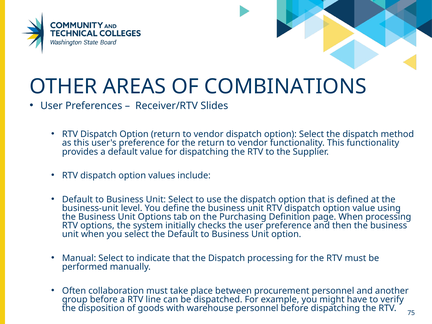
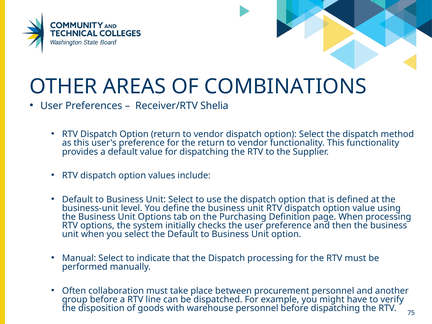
Slides: Slides -> Shelia (214, 106)
